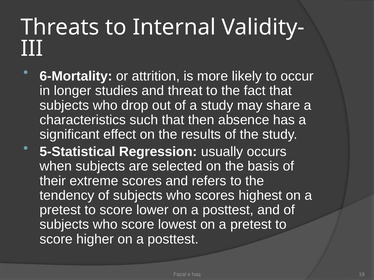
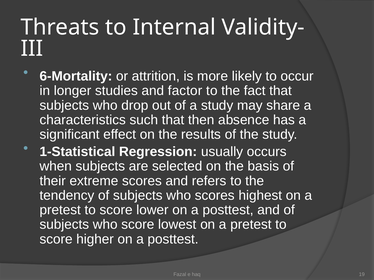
threat: threat -> factor (185, 91)
5-Statistical: 5-Statistical -> 1-Statistical (77, 152)
